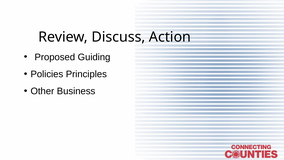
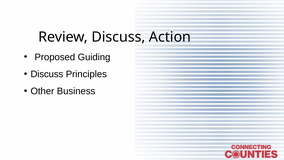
Policies: Policies -> Discuss (47, 74)
